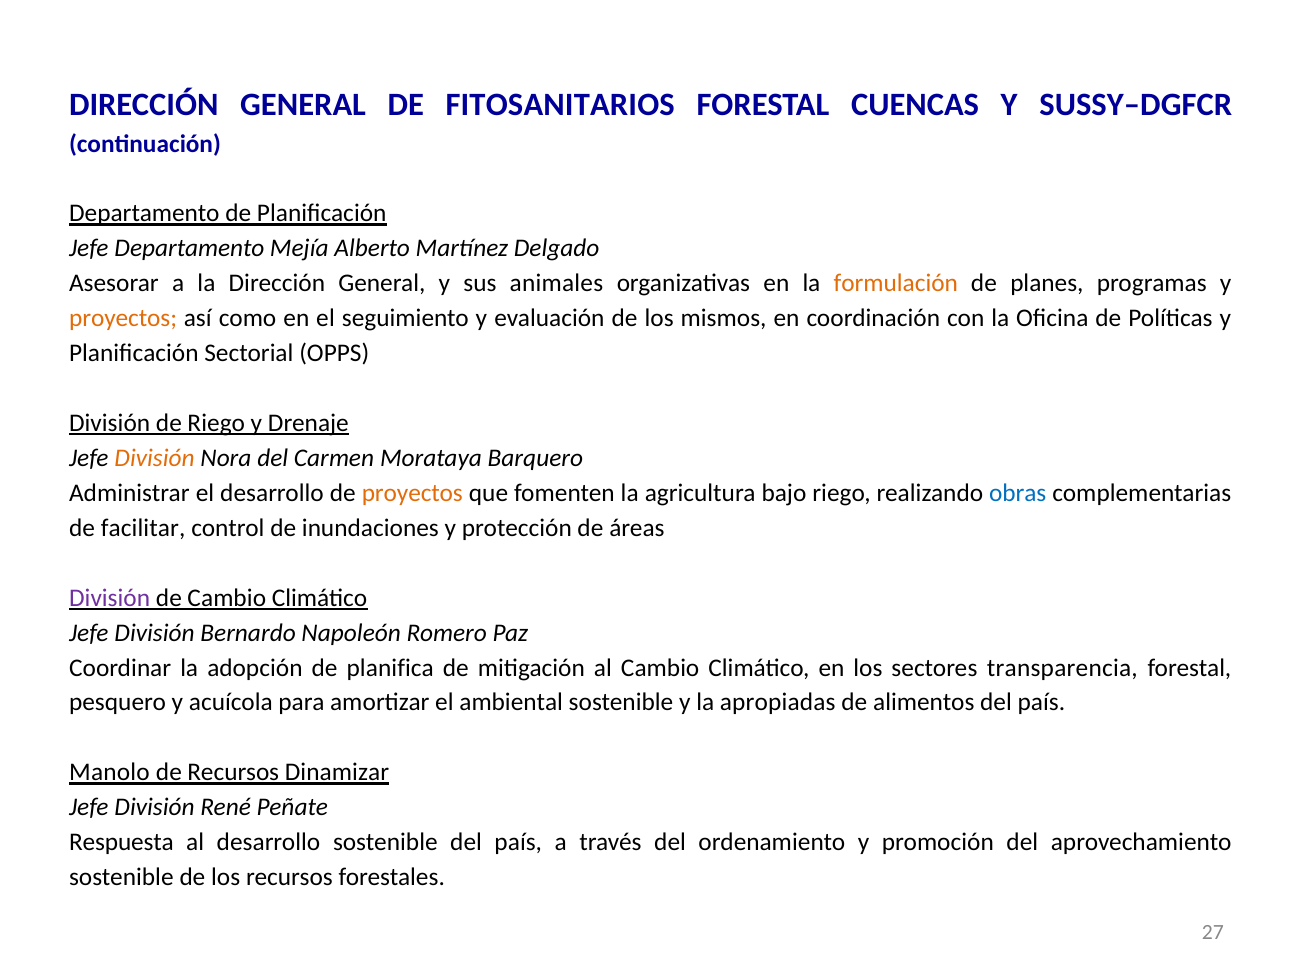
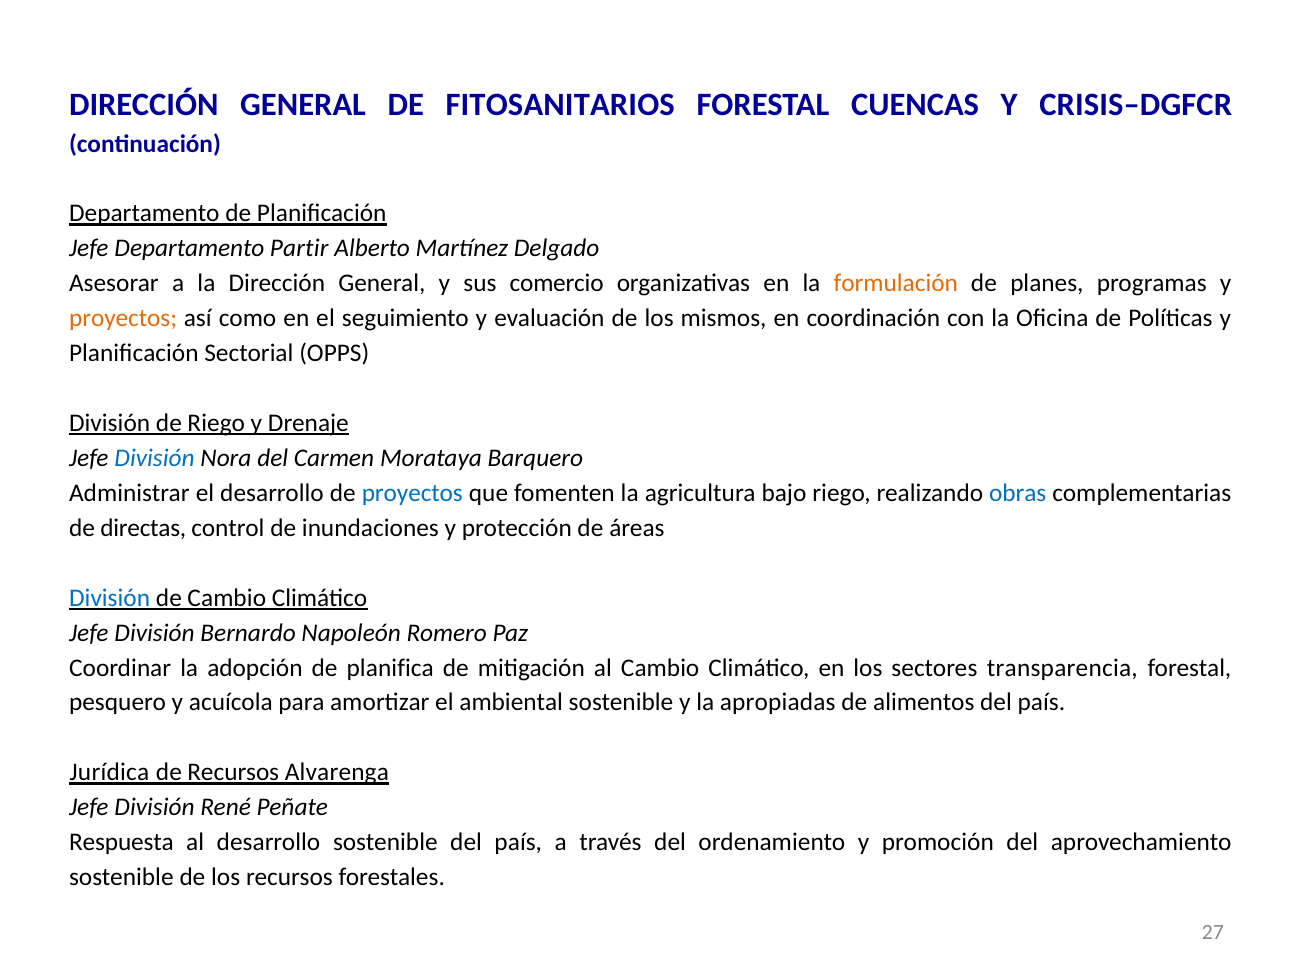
SUSSY–DGFCR: SUSSY–DGFCR -> CRISIS–DGFCR (1136, 105)
Mejía: Mejía -> Partir (299, 248)
animales: animales -> comercio (557, 283)
División colour: orange -> blue (155, 458)
proyectos colour: orange -> blue (412, 493)
facilitar: facilitar -> directas (143, 528)
División colour: purple -> blue (110, 597)
Manolo: Manolo -> Jurídica (109, 772)
Dinamizar: Dinamizar -> Alvarenga (337, 772)
